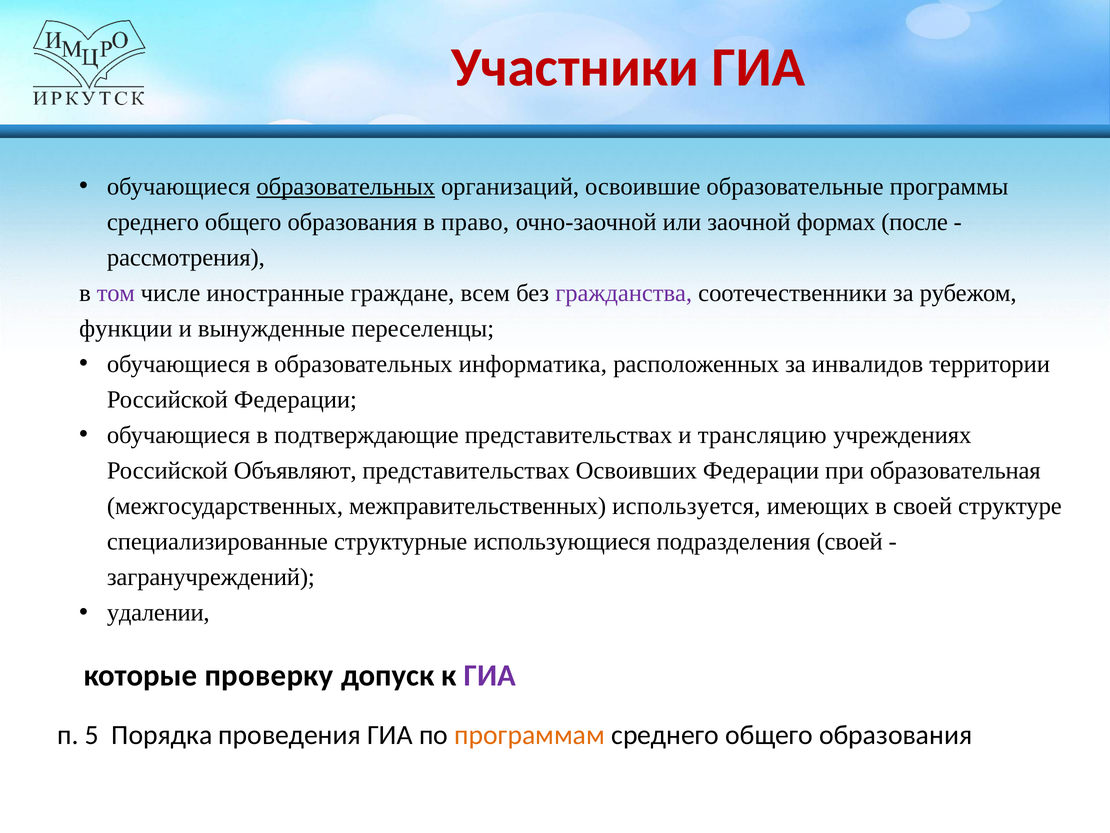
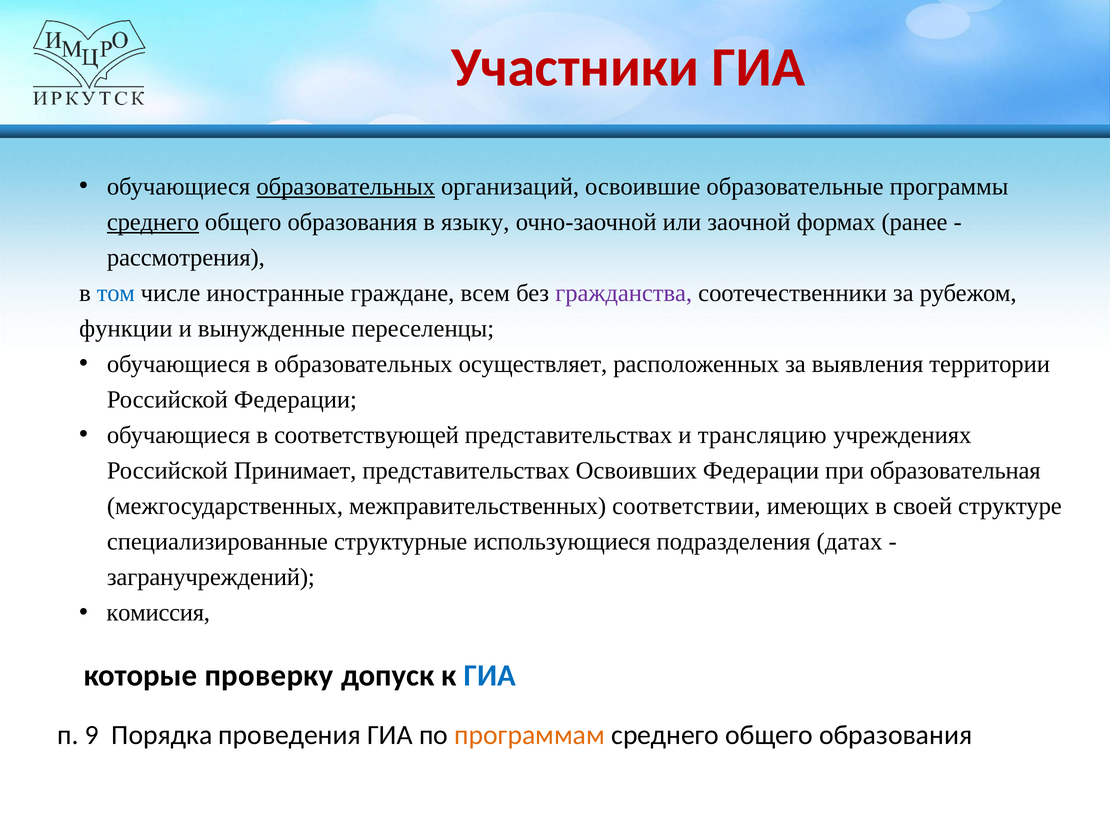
среднего underline: none -> present (153, 222)
право: право -> языку (475, 222)
после: после -> ранее (915, 222)
том colour: purple -> blue (116, 293)
информатика: информатика -> осуществляет (533, 364)
инвалидов: инвалидов -> выявления (868, 364)
подтверждающие: подтверждающие -> соответствующей (367, 435)
Объявляют: Объявляют -> Принимает (295, 471)
используется: используется -> соответствии (686, 506)
подразделения своей: своей -> датах (849, 541)
удалении: удалении -> комиссия (158, 612)
ГИА colour: purple -> blue (490, 675)
5: 5 -> 9 (92, 735)
